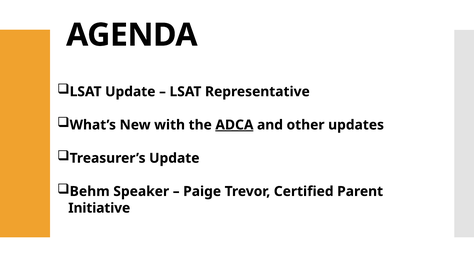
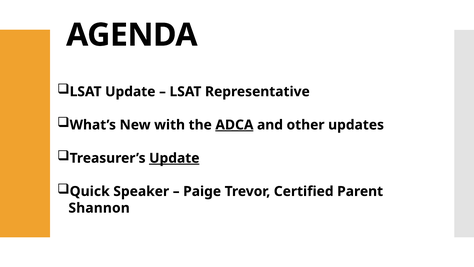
Update underline: none -> present (174, 158)
Behm: Behm -> Quick (90, 191)
Initiative: Initiative -> Shannon (99, 208)
